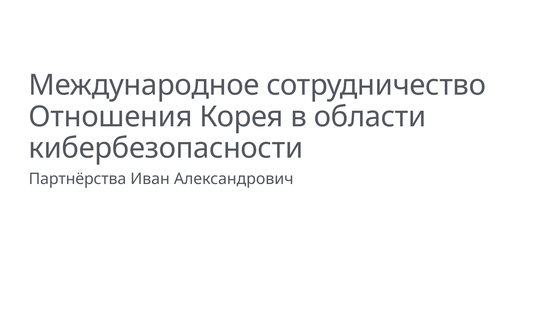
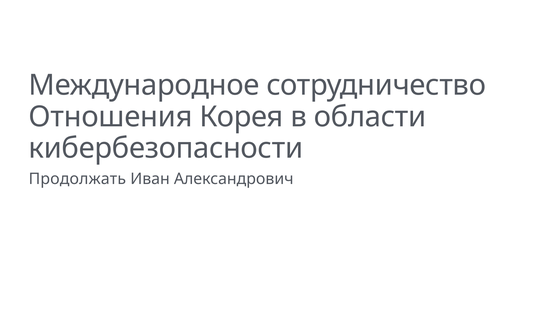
Партнёрства: Партнёрства -> Продолжать (77, 179)
